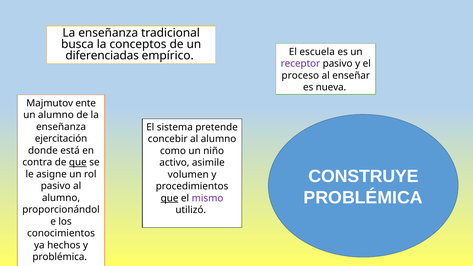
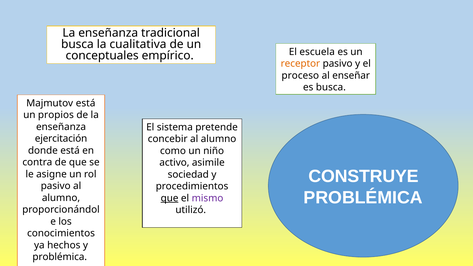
conceptos: conceptos -> cualitativa (138, 44)
diferenciadas: diferenciadas -> conceptuales (102, 56)
receptor colour: purple -> orange (300, 64)
es nueva: nueva -> busca (331, 87)
Majmutov ente: ente -> está (86, 103)
un alumno: alumno -> propios (56, 115)
que underline: present -> none (78, 162)
volumen: volumen -> sociedad (188, 174)
